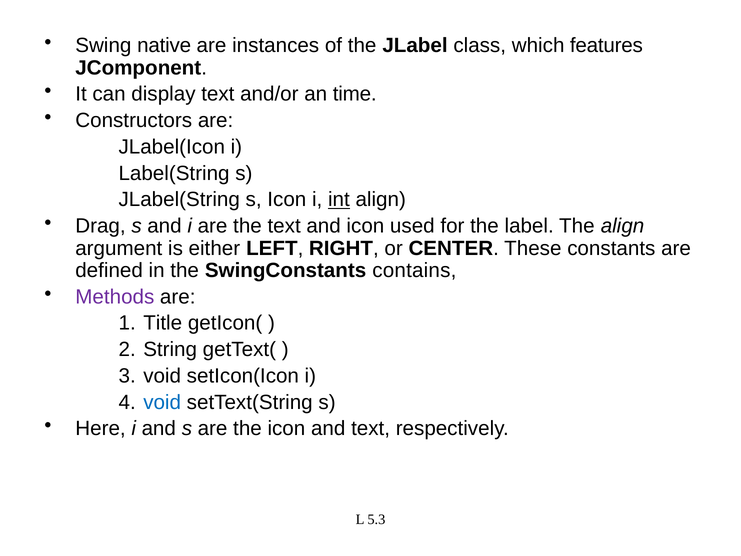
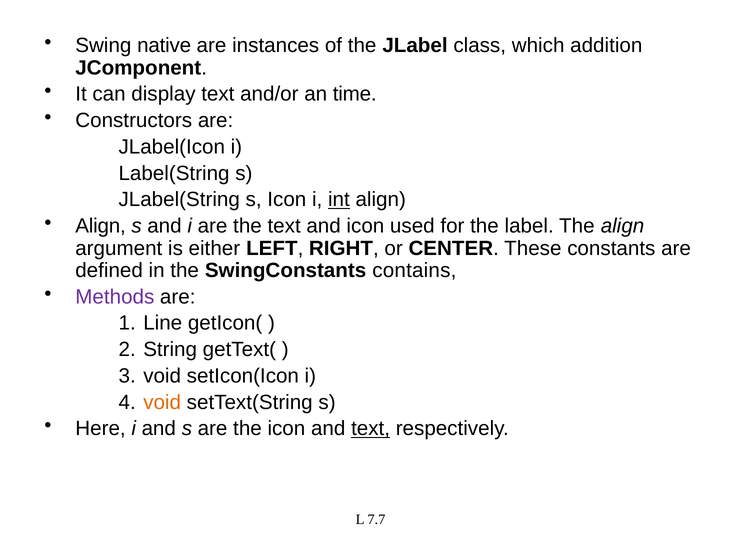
features: features -> addition (606, 46)
Drag: Drag -> Align (101, 226)
Title: Title -> Line (163, 323)
void colour: blue -> orange (162, 402)
text underline: none -> present (371, 428)
5.3: 5.3 -> 7.7 (376, 519)
